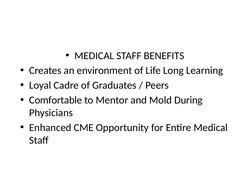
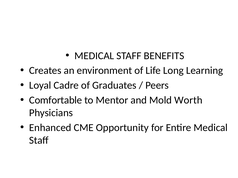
During: During -> Worth (188, 100)
